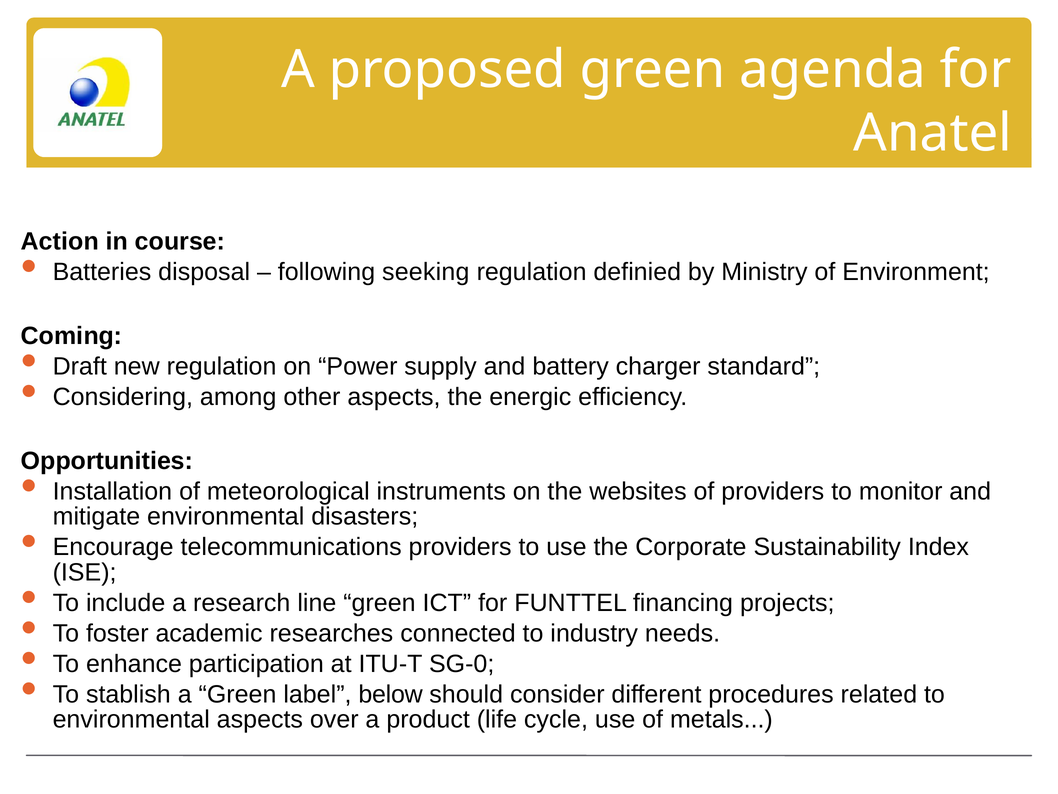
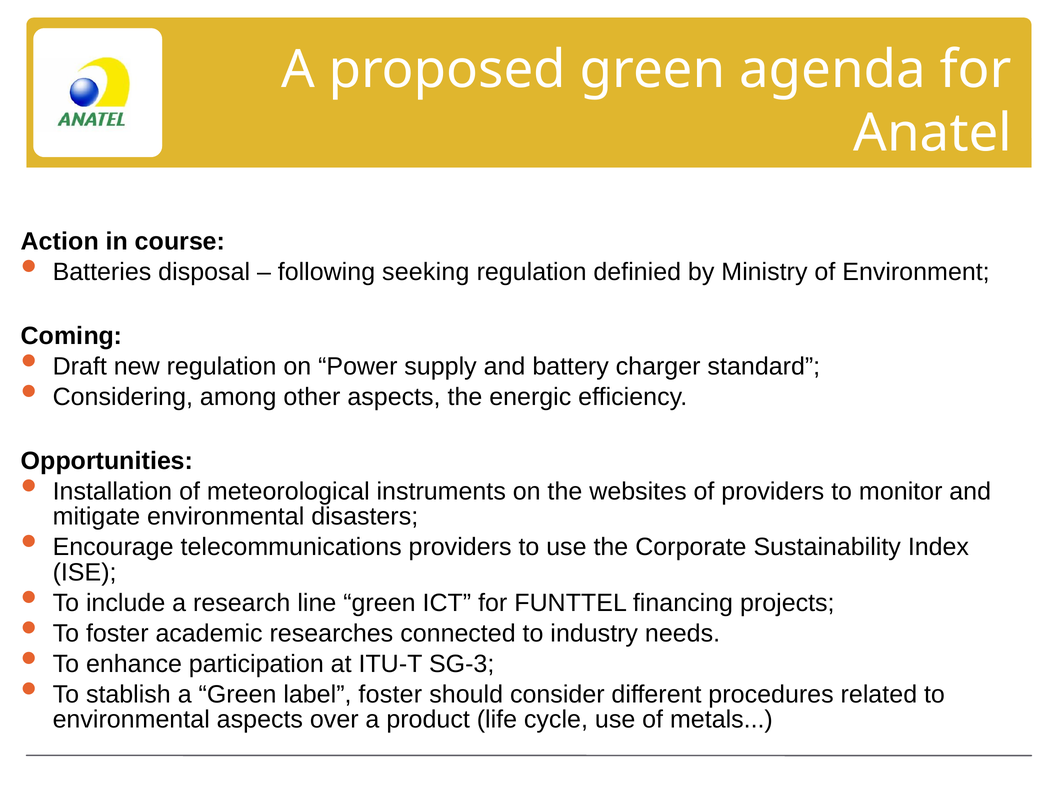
SG-0: SG-0 -> SG-3 (462, 663)
label below: below -> foster (390, 694)
